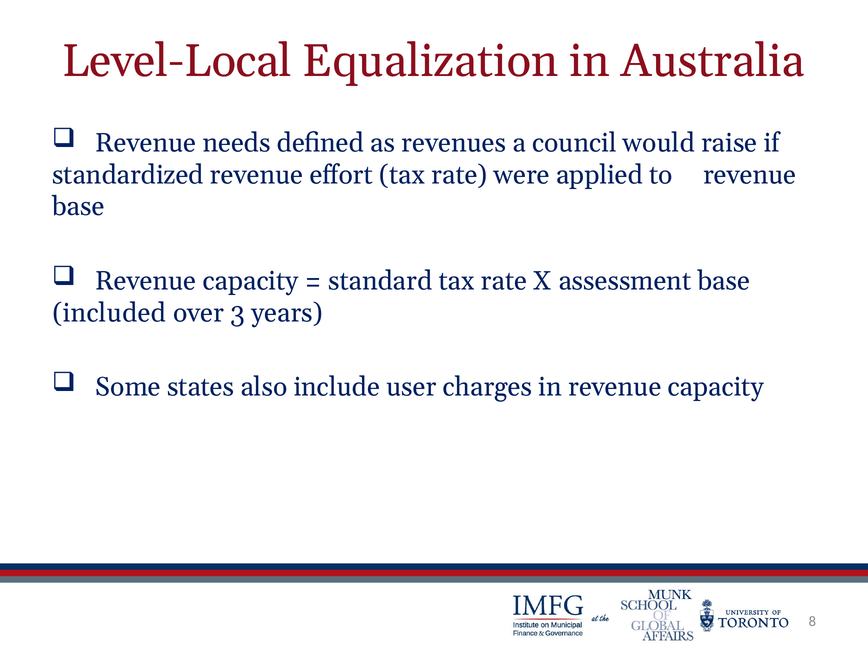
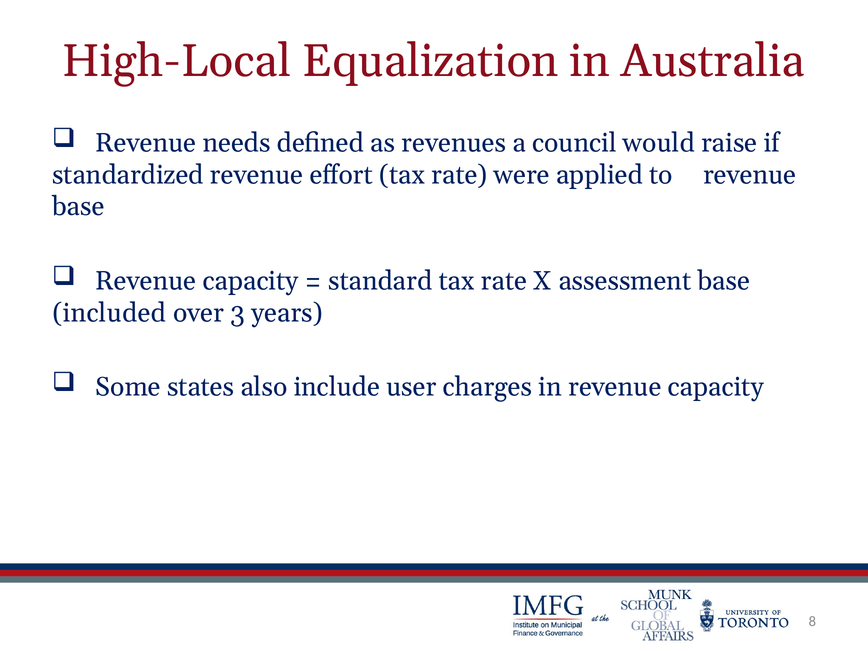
Level-Local: Level-Local -> High-Local (177, 61)
